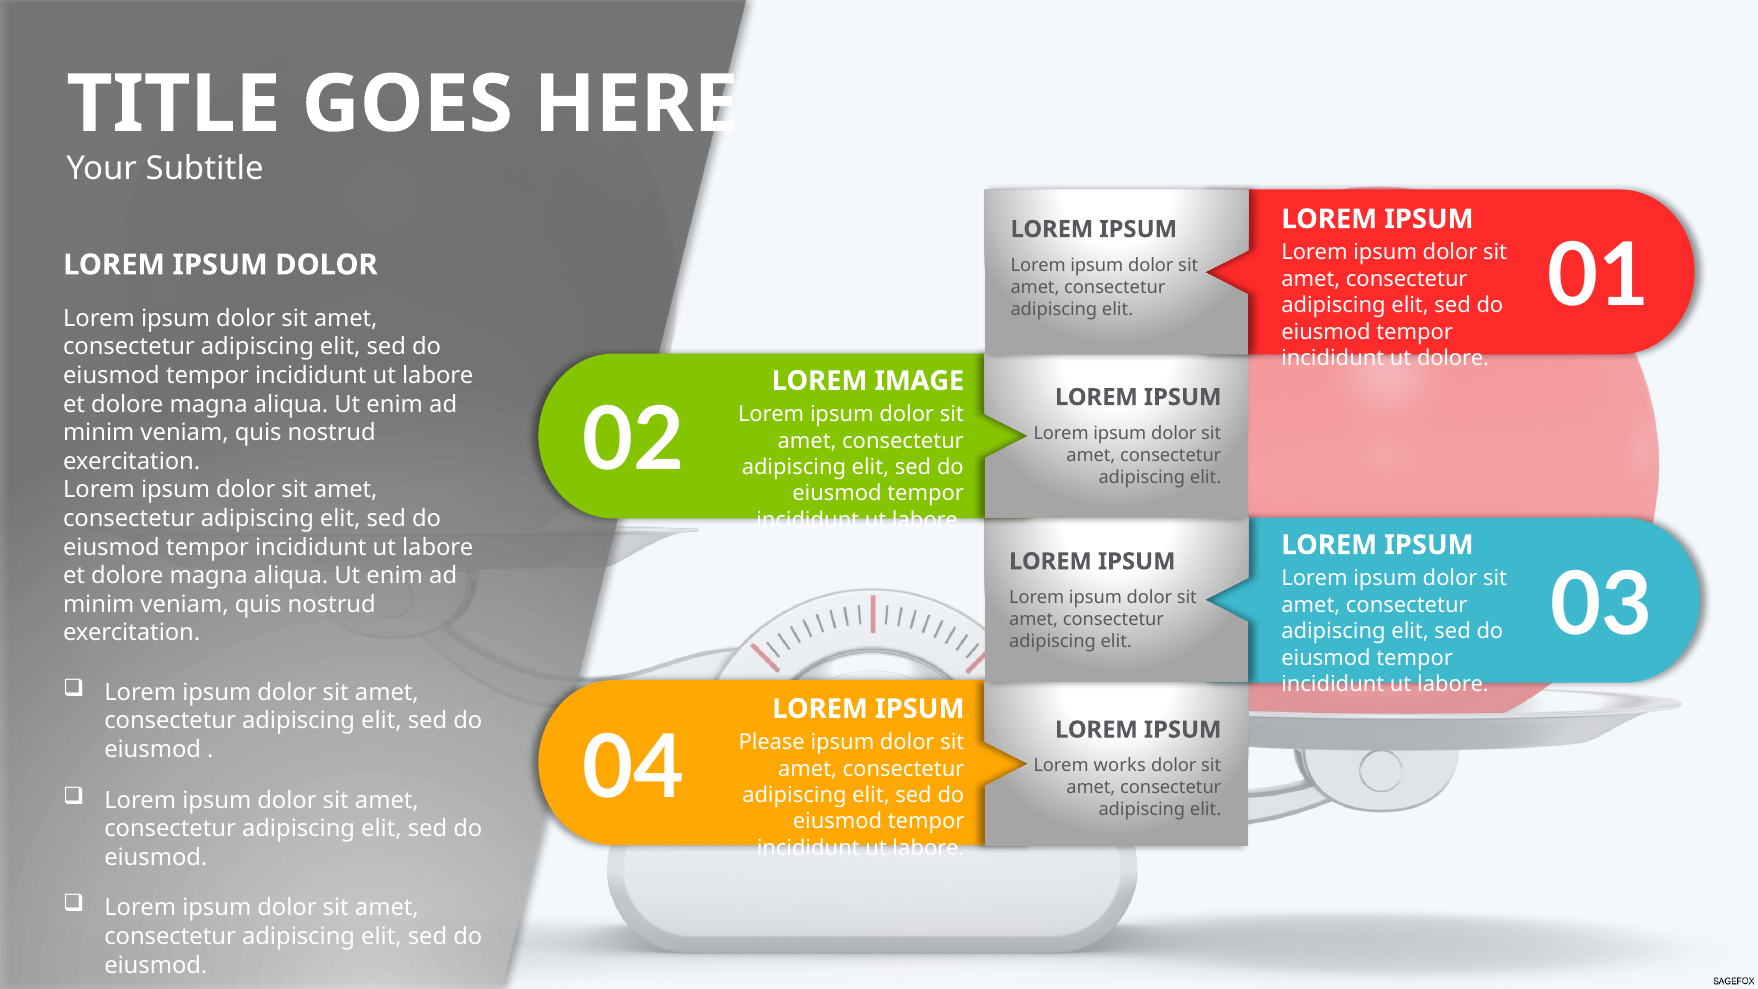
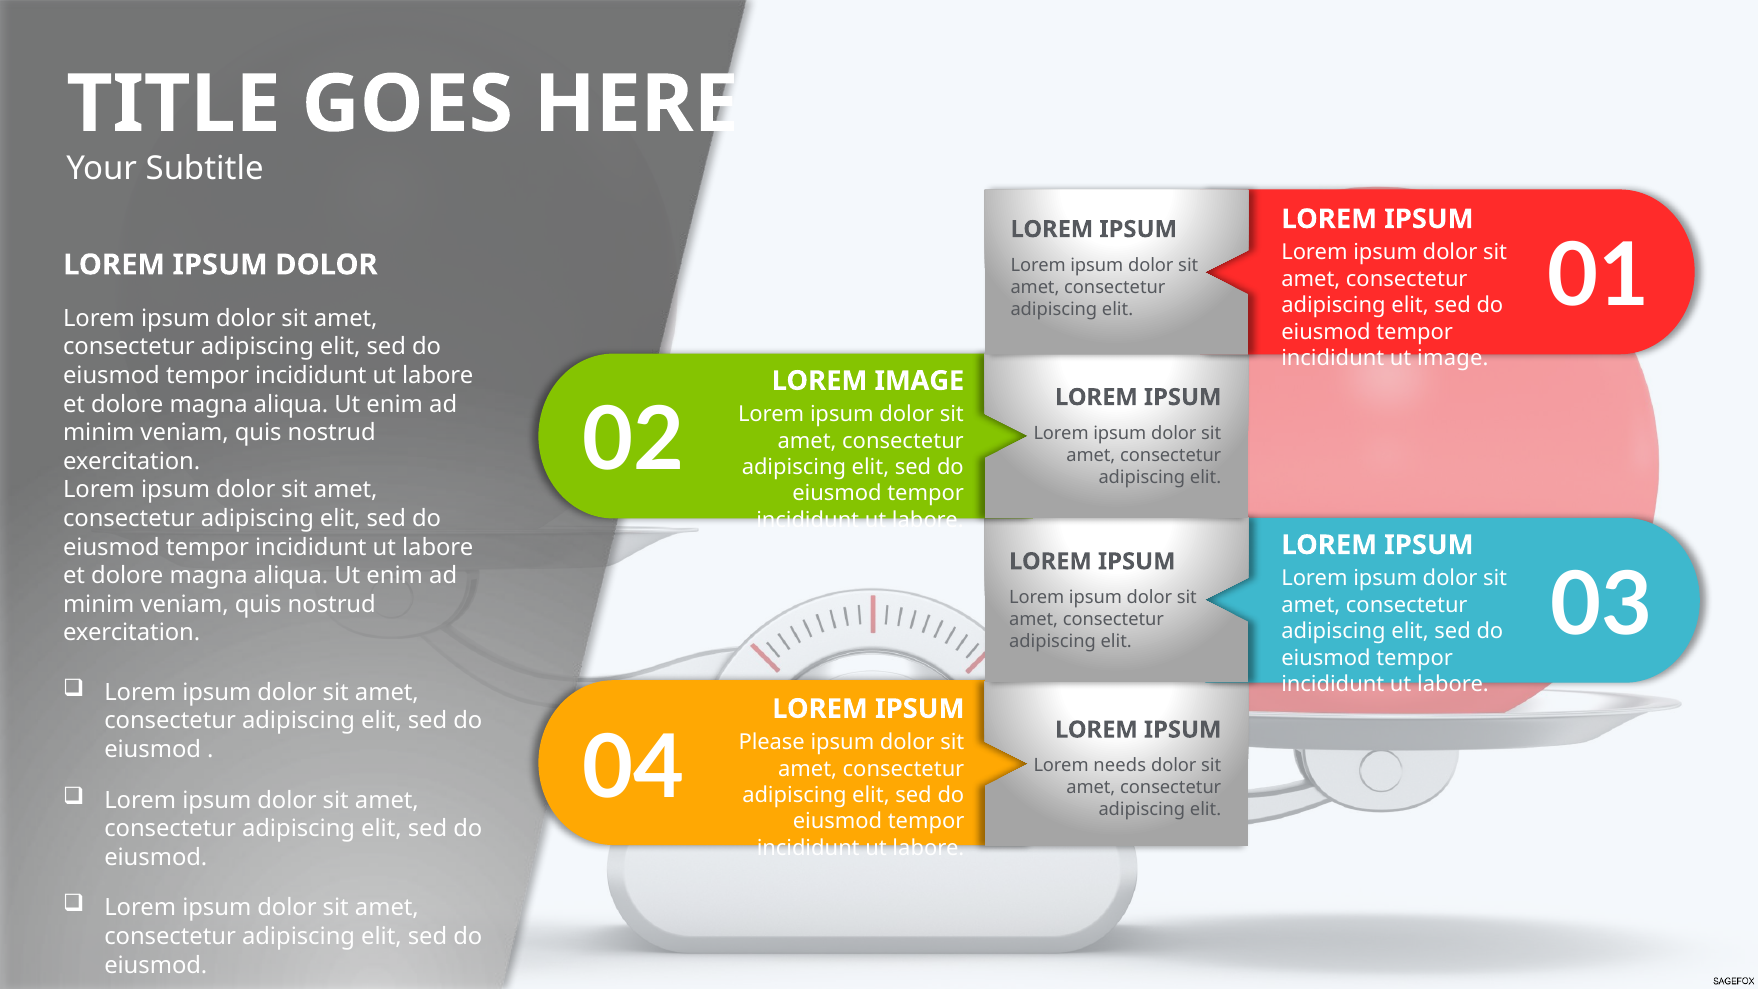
ut dolore: dolore -> image (1453, 358)
works: works -> needs (1120, 766)
